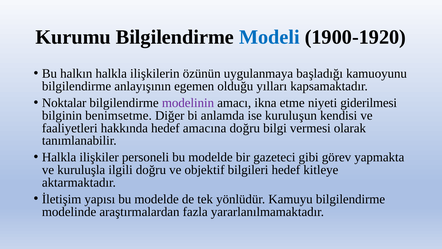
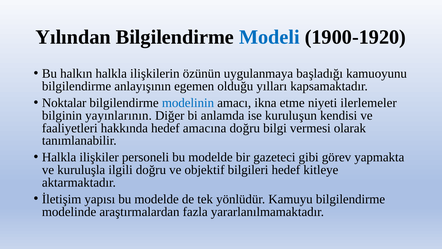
Kurumu: Kurumu -> Yılından (73, 37)
modelinin colour: purple -> blue (188, 103)
giderilmesi: giderilmesi -> ilerlemeler (369, 103)
benimsetme: benimsetme -> yayınlarının (119, 115)
